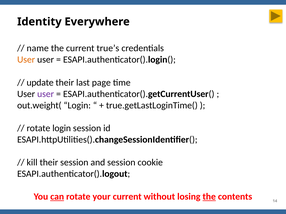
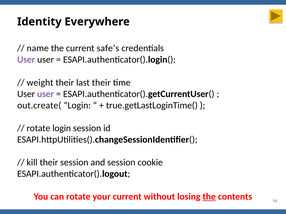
true’s: true’s -> safe’s (108, 48)
User colour: orange -> purple (26, 60)
update: update -> weight (40, 83)
last page: page -> their (101, 83)
out.weight(: out.weight( -> out.create( (39, 106)
can underline: present -> none (57, 197)
